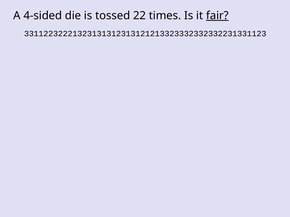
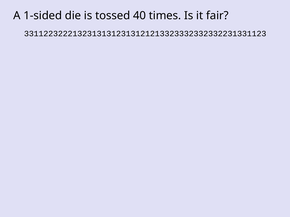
4-sided: 4-sided -> 1-sided (43, 16)
22: 22 -> 40 (139, 16)
fair underline: present -> none (217, 16)
